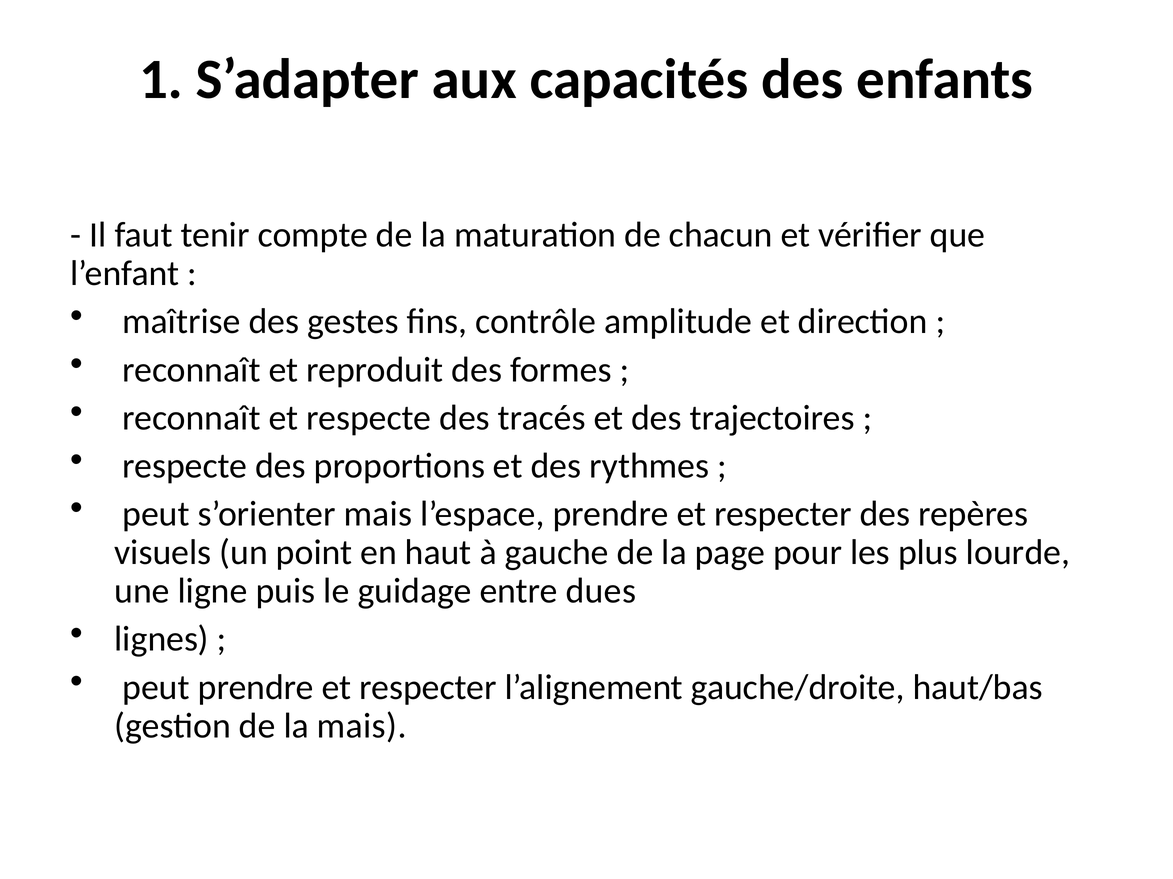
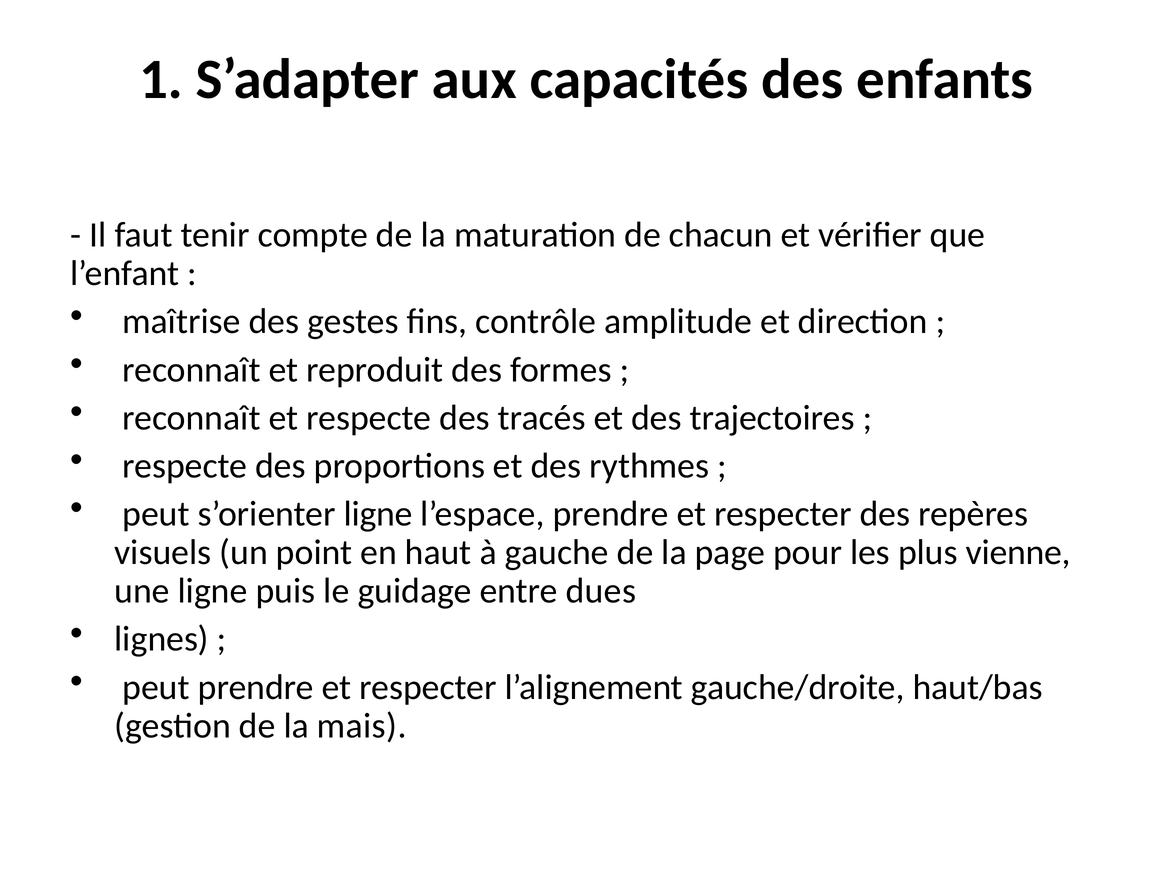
s’orienter mais: mais -> ligne (378, 514)
lourde: lourde -> vienne (1018, 553)
